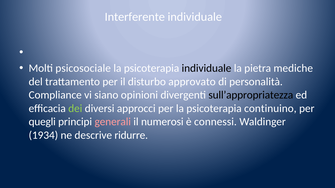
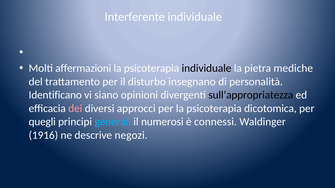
psicosociale: psicosociale -> affermazioni (83, 68)
approvato: approvato -> insegnano (192, 82)
Compliance: Compliance -> Identificano (55, 95)
dei colour: light green -> pink (75, 109)
continuino: continuino -> dicotomica (270, 109)
generali colour: pink -> light blue (113, 122)
1934: 1934 -> 1916 (43, 135)
ridurre: ridurre -> negozi (131, 135)
